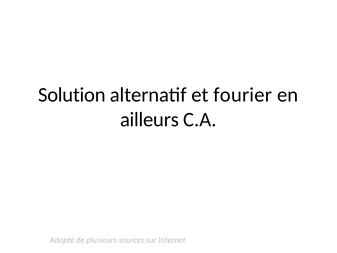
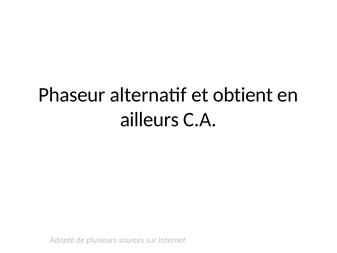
Solution: Solution -> Phaseur (72, 95)
fourier: fourier -> obtient (243, 95)
